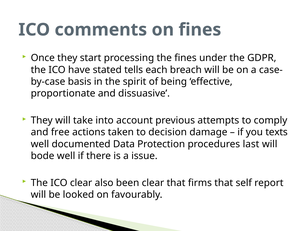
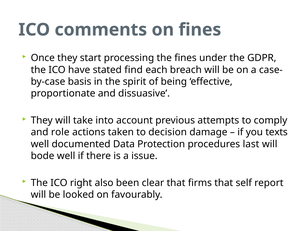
tells: tells -> find (134, 70)
free: free -> role (60, 132)
ICO clear: clear -> right (81, 183)
